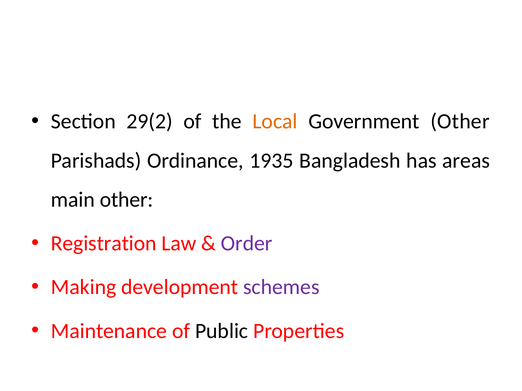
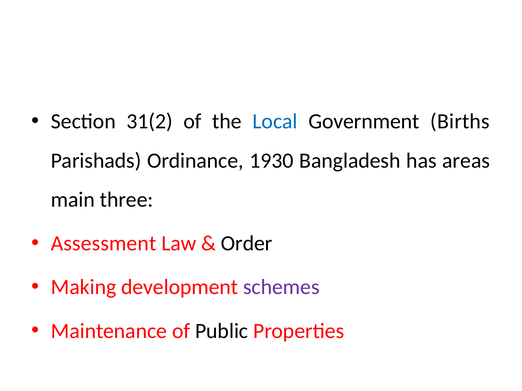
29(2: 29(2 -> 31(2 (150, 122)
Local colour: orange -> blue (275, 122)
Government Other: Other -> Births (460, 122)
1935: 1935 -> 1930 (271, 161)
main other: other -> three (127, 200)
Registration: Registration -> Assessment (104, 244)
Order colour: purple -> black (247, 244)
